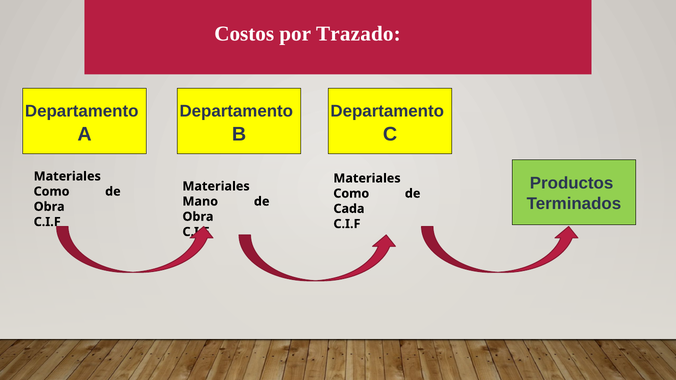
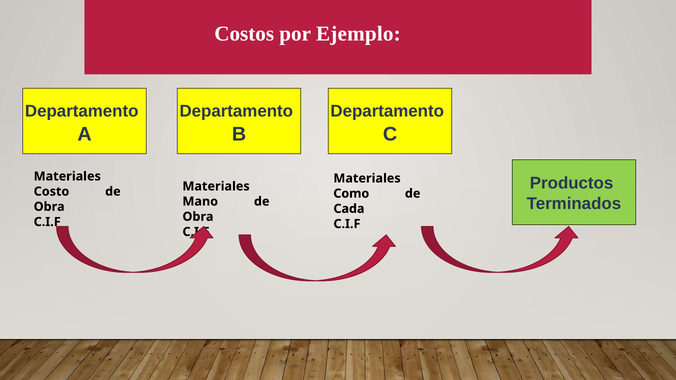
Trazado: Trazado -> Ejemplo (358, 34)
Como: Como -> Costo (51, 192)
